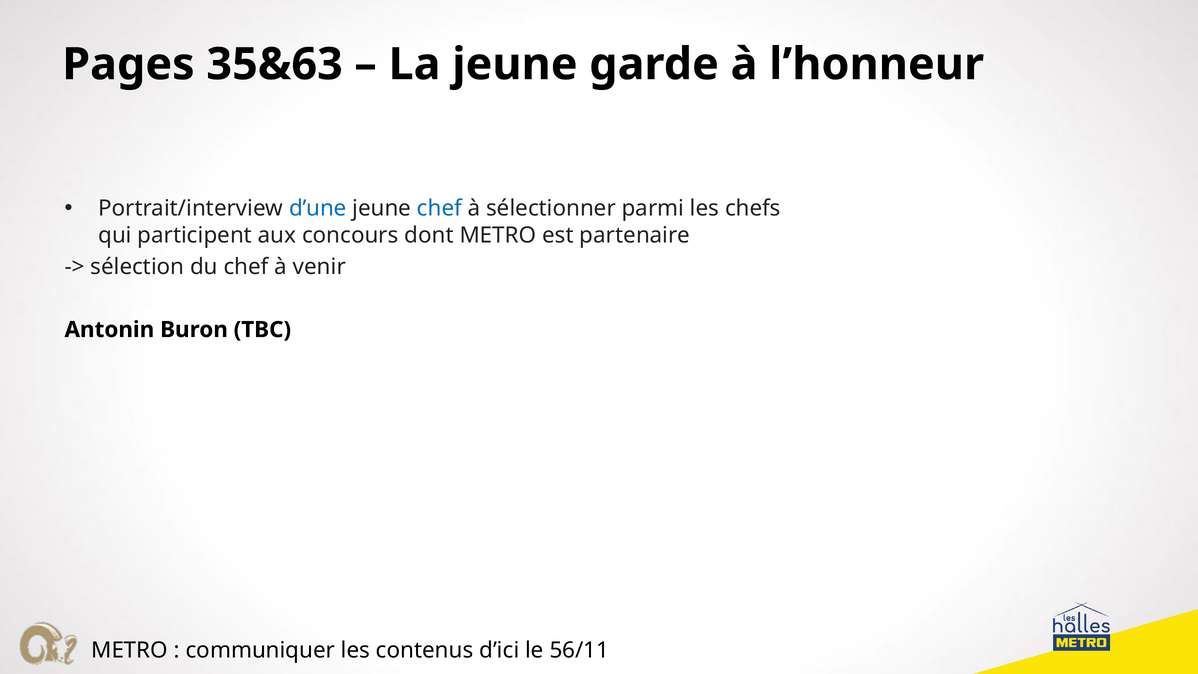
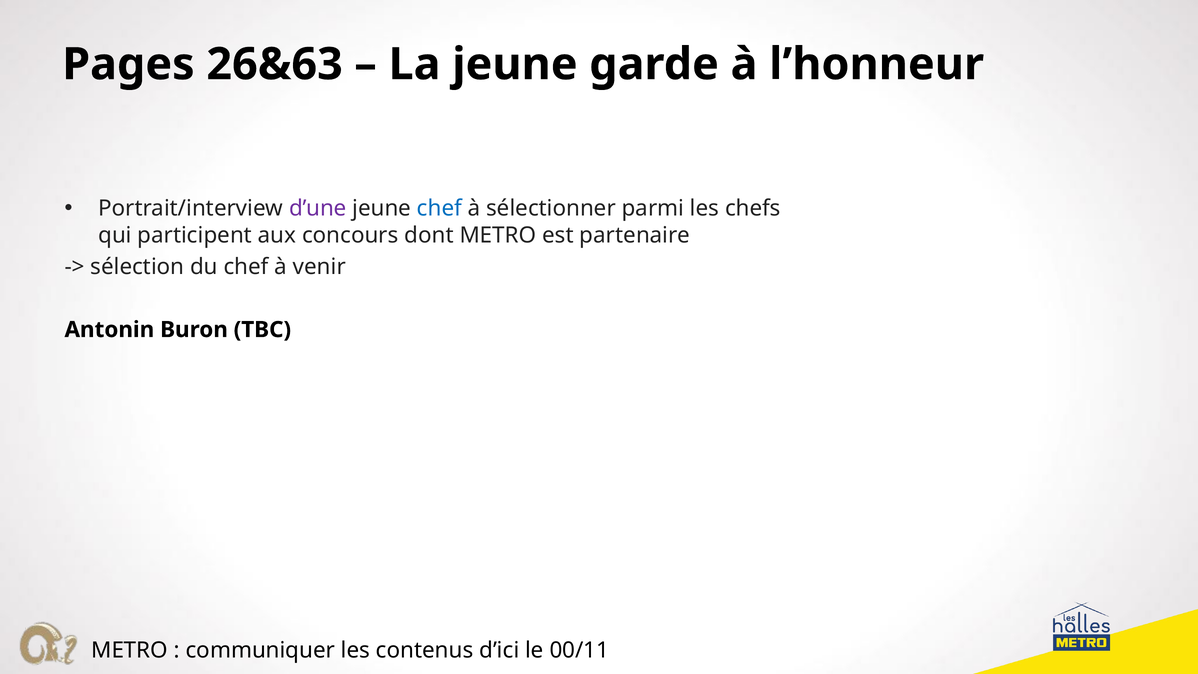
35&63: 35&63 -> 26&63 (275, 64)
d’une colour: blue -> purple (318, 208)
56/11: 56/11 -> 00/11 (579, 650)
